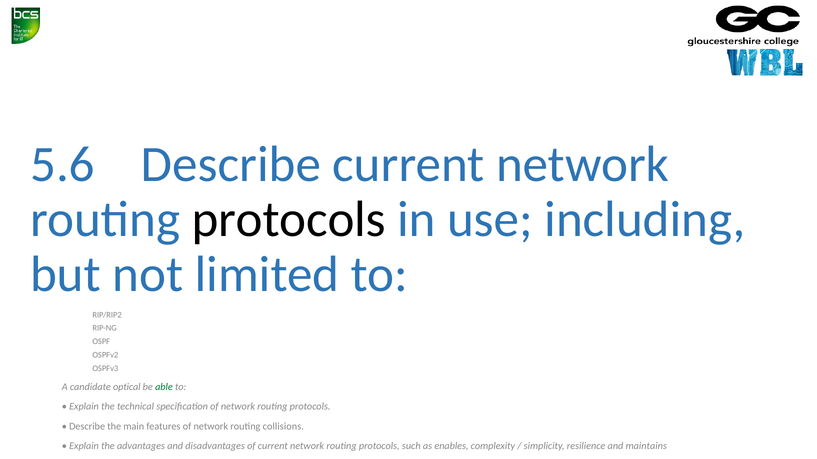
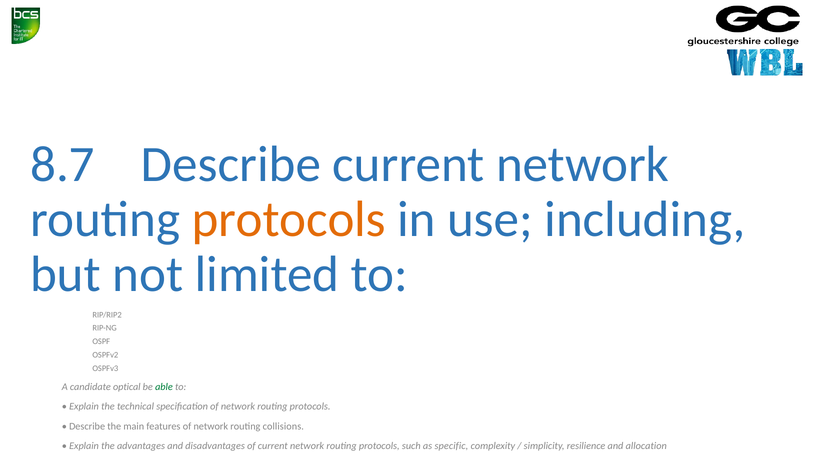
5.6: 5.6 -> 8.7 (62, 165)
protocols colour: black -> orange (289, 220)
enables: enables -> specific (451, 446)
maintains: maintains -> allocation (646, 446)
